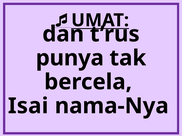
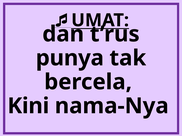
Isai: Isai -> Kini (28, 106)
